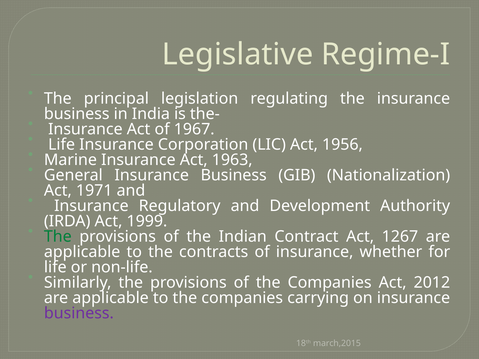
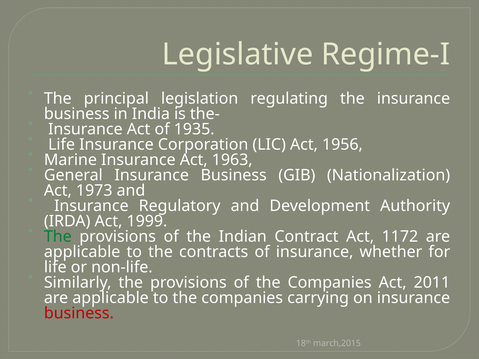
1967: 1967 -> 1935 (194, 129)
1971: 1971 -> 1973 (94, 191)
1267: 1267 -> 1172 (400, 237)
2012: 2012 -> 2011 (432, 283)
business colour: purple -> red (79, 313)
